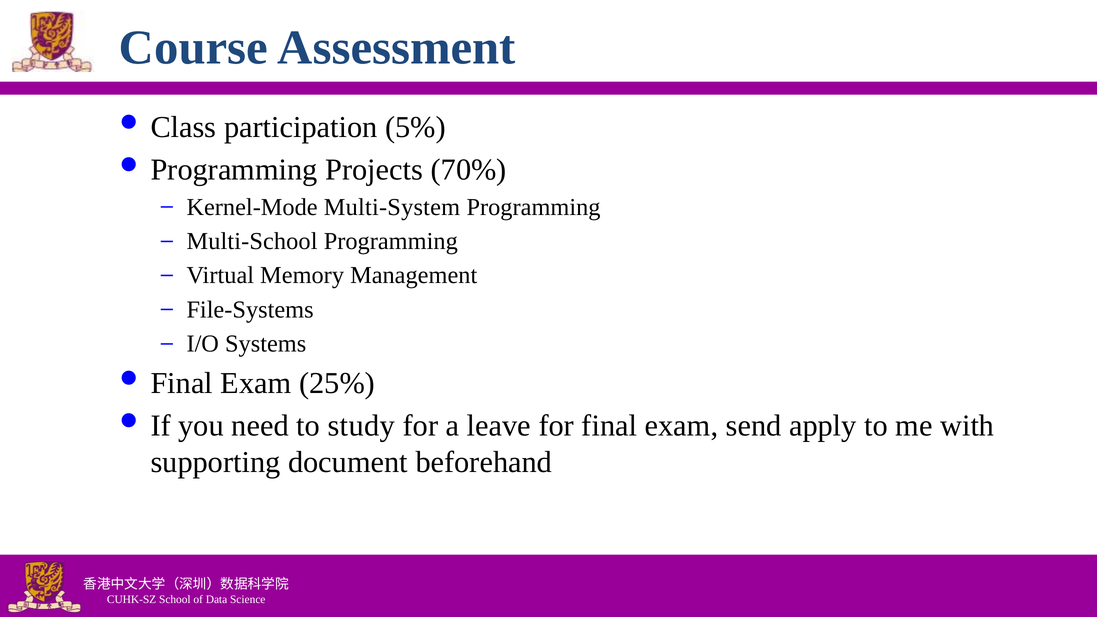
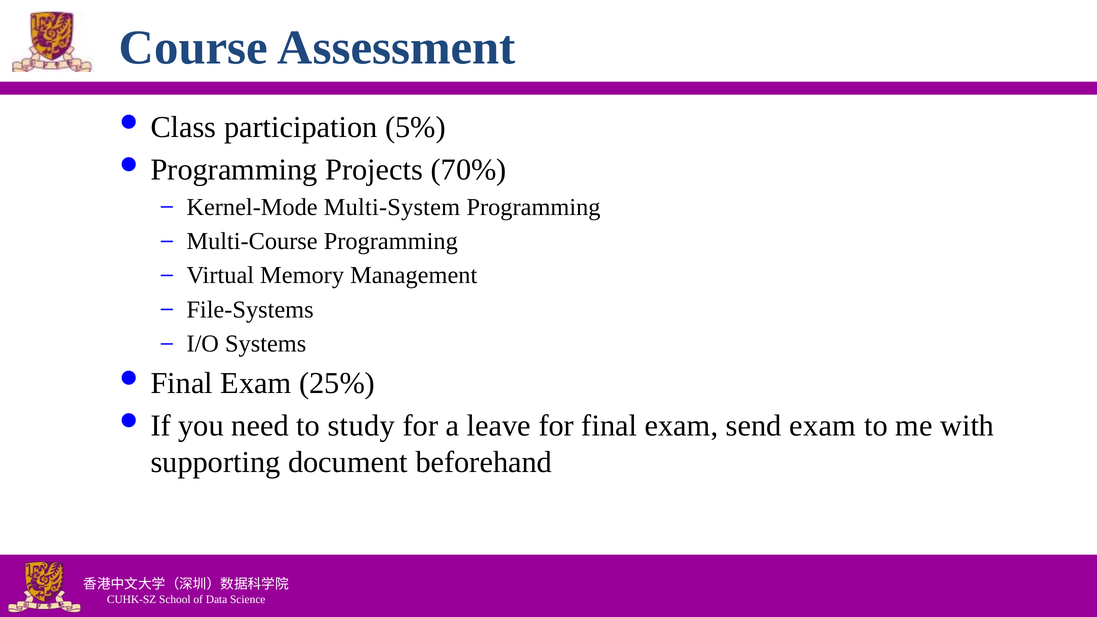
Multi-School: Multi-School -> Multi-Course (252, 241)
send apply: apply -> exam (823, 426)
